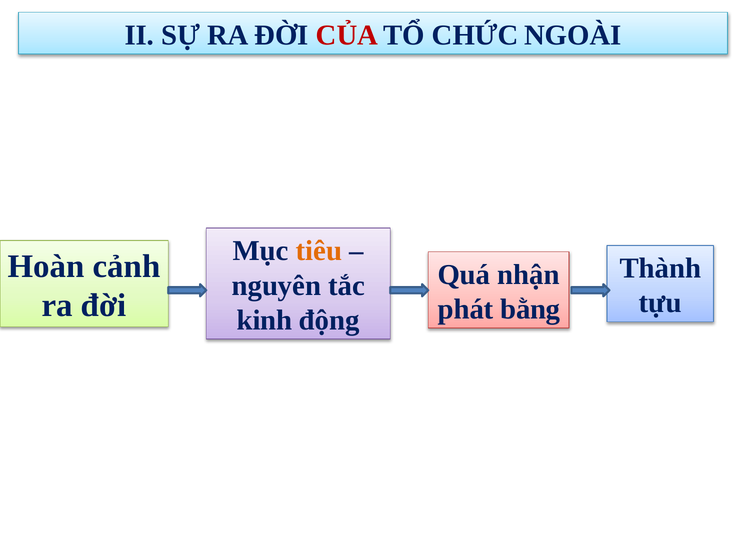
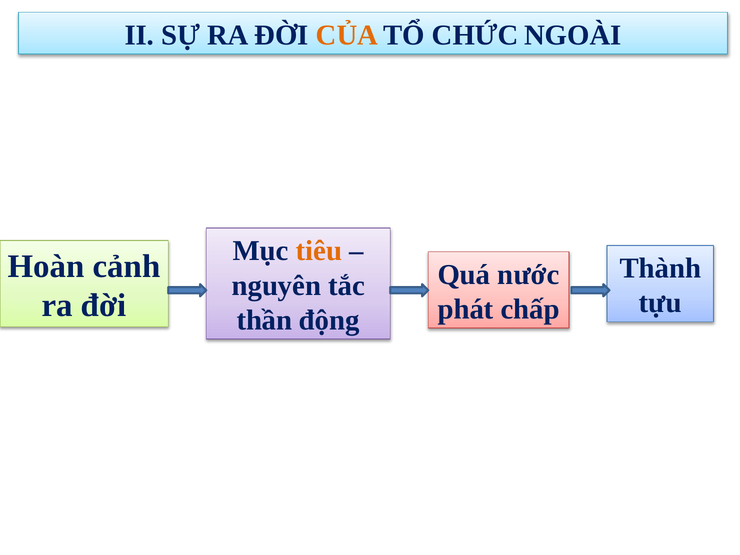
CỦA colour: red -> orange (347, 35)
nhận: nhận -> nước (529, 275)
bằng: bằng -> chấp (530, 309)
kinh: kinh -> thần (264, 320)
